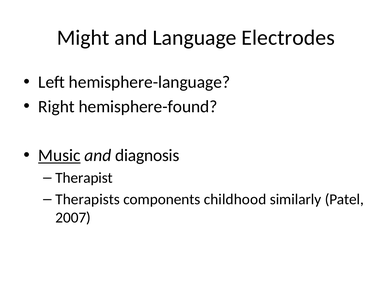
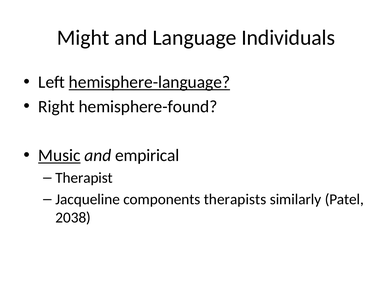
Electrodes: Electrodes -> Individuals (288, 38)
hemisphere-language underline: none -> present (149, 82)
diagnosis: diagnosis -> empirical (147, 155)
Therapists: Therapists -> Jacqueline (88, 199)
childhood: childhood -> therapists (235, 199)
2007: 2007 -> 2038 (73, 218)
